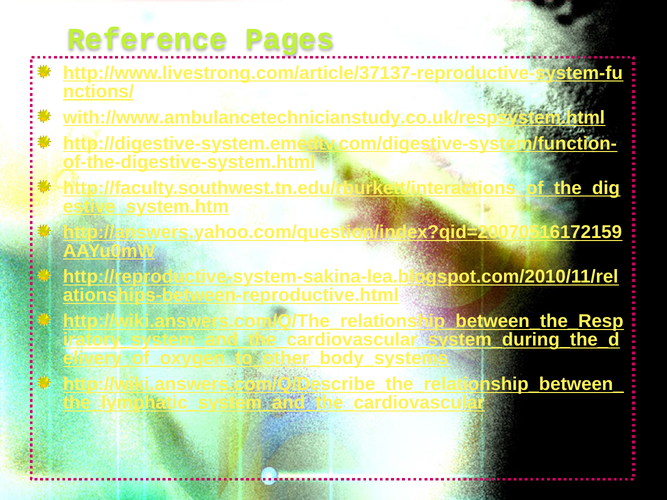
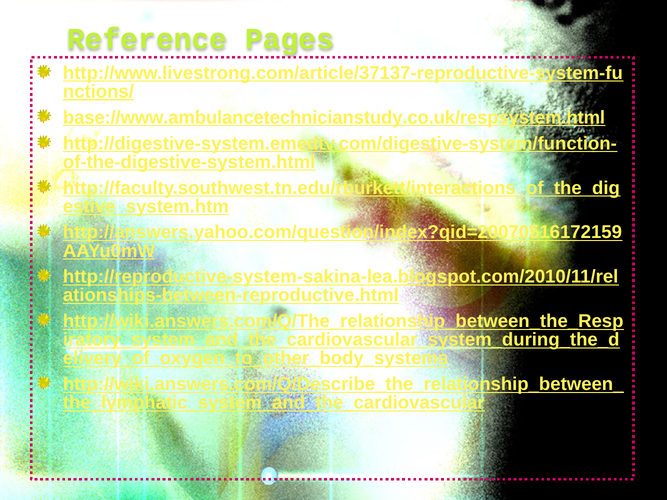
with://www.ambulancetechnicianstudy.co.uk/respsystem.html: with://www.ambulancetechnicianstudy.co.uk/respsystem.html -> base://www.ambulancetechnicianstudy.co.uk/respsystem.html (334, 118)
